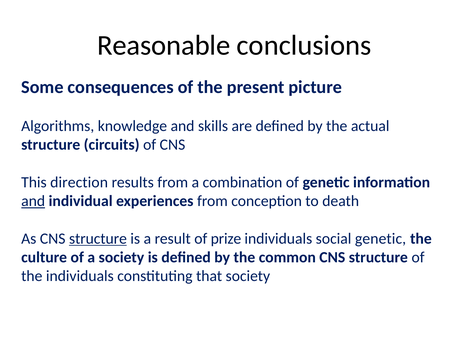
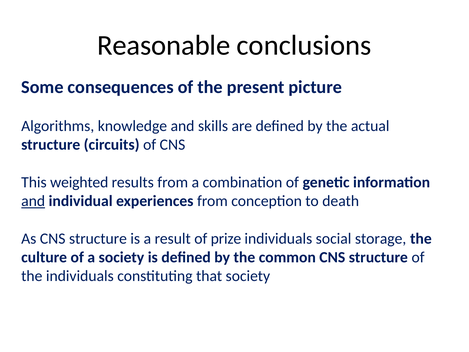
direction: direction -> weighted (79, 182)
structure underline: present -> none (98, 238)
social genetic: genetic -> storage (381, 238)
